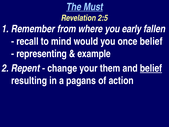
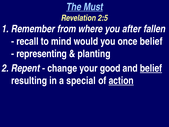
early: early -> after (132, 29)
example: example -> planting (94, 54)
them: them -> good (110, 68)
pagans: pagans -> special (81, 81)
action underline: none -> present (121, 81)
